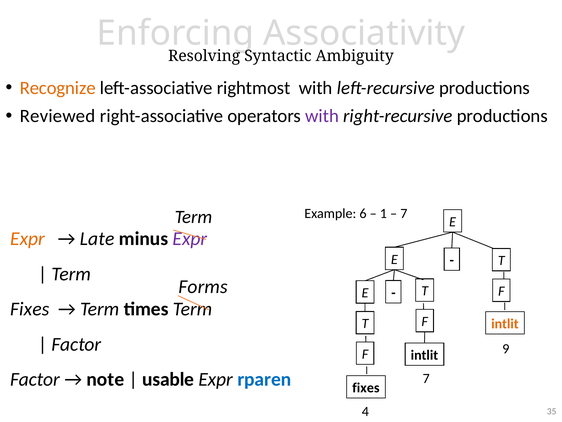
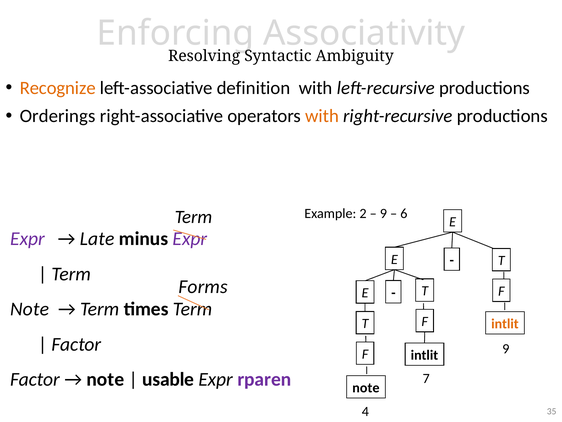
rightmost: rightmost -> definition (254, 88)
Reviewed: Reviewed -> Orderings (58, 116)
with colour: purple -> orange (322, 116)
6: 6 -> 2 (363, 213)
1: 1 -> 9 (383, 213)
7: 7 -> 6 (404, 213)
Expr colour: orange -> purple (28, 239)
Fixes: Fixes -> Note (30, 309)
rparen colour: blue -> purple (264, 379)
fixes: fixes -> note (366, 387)
